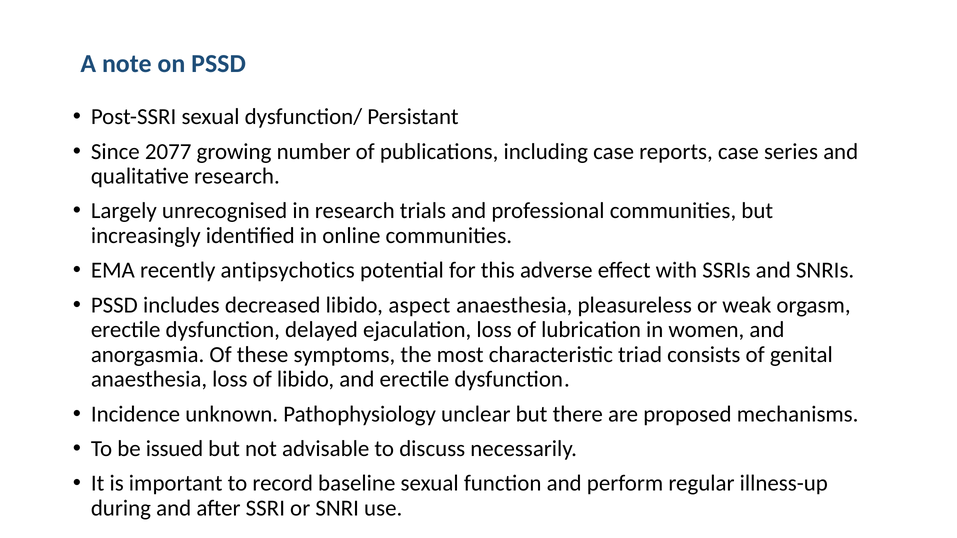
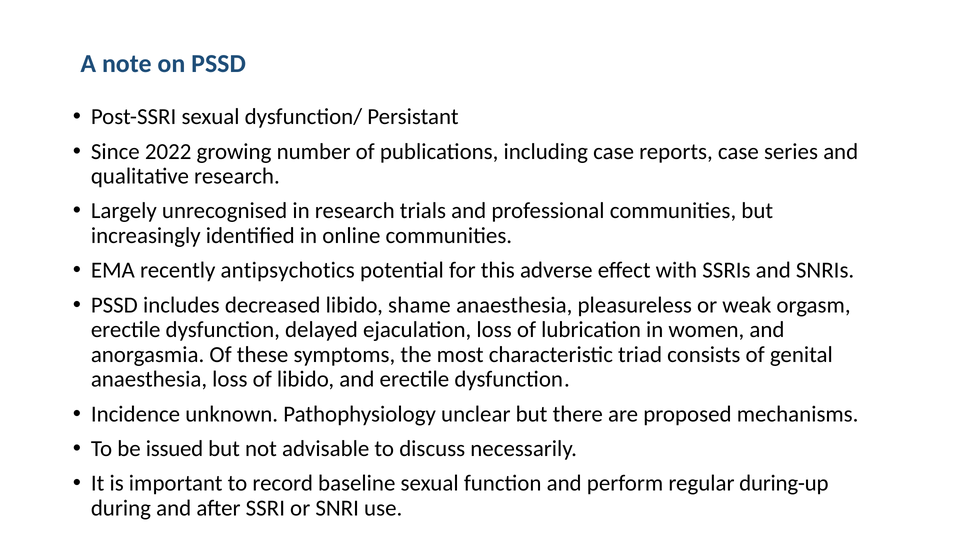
2077: 2077 -> 2022 (168, 152)
aspect: aspect -> shame (419, 305)
illness-up: illness-up -> during-up (784, 484)
